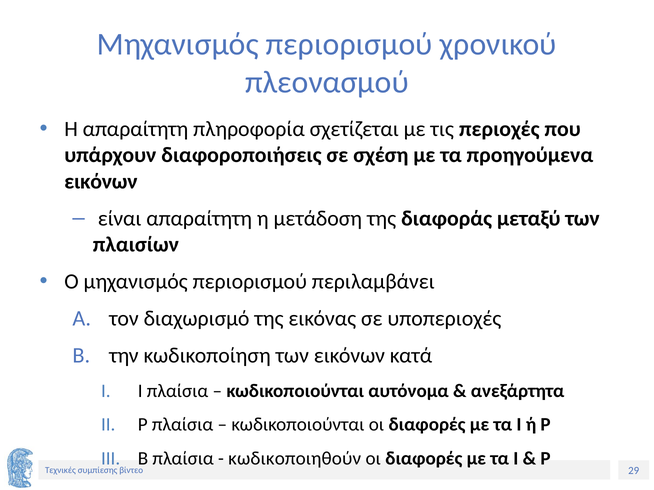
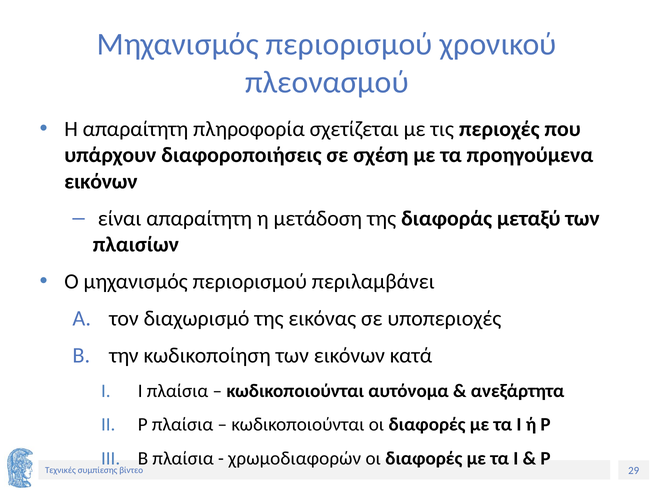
κωδικοποιηθούν: κωδικοποιηθούν -> χρωμοδιαφορών (295, 459)
